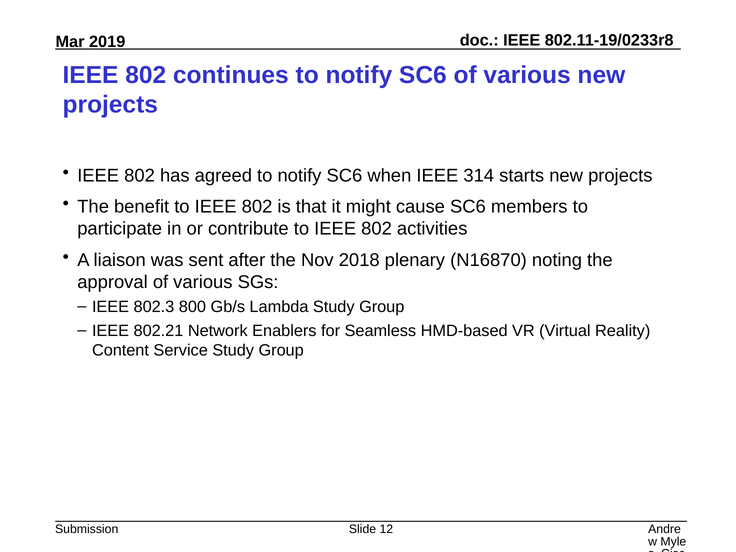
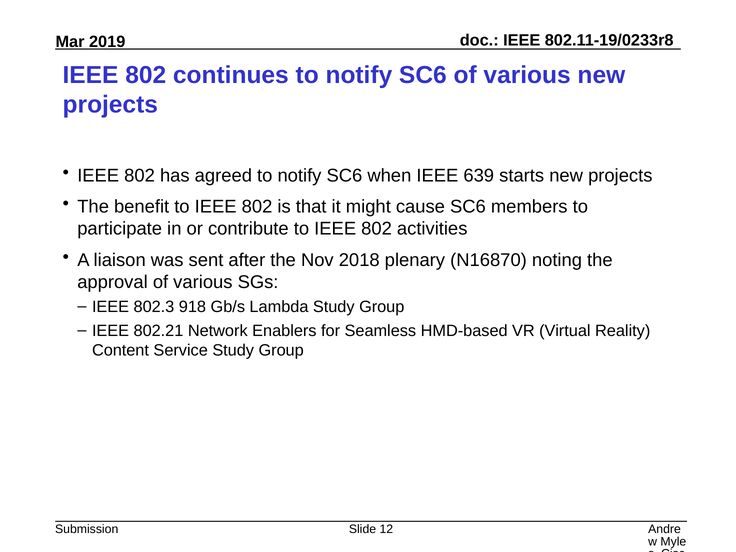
314: 314 -> 639 (479, 175)
800: 800 -> 918 (192, 307)
